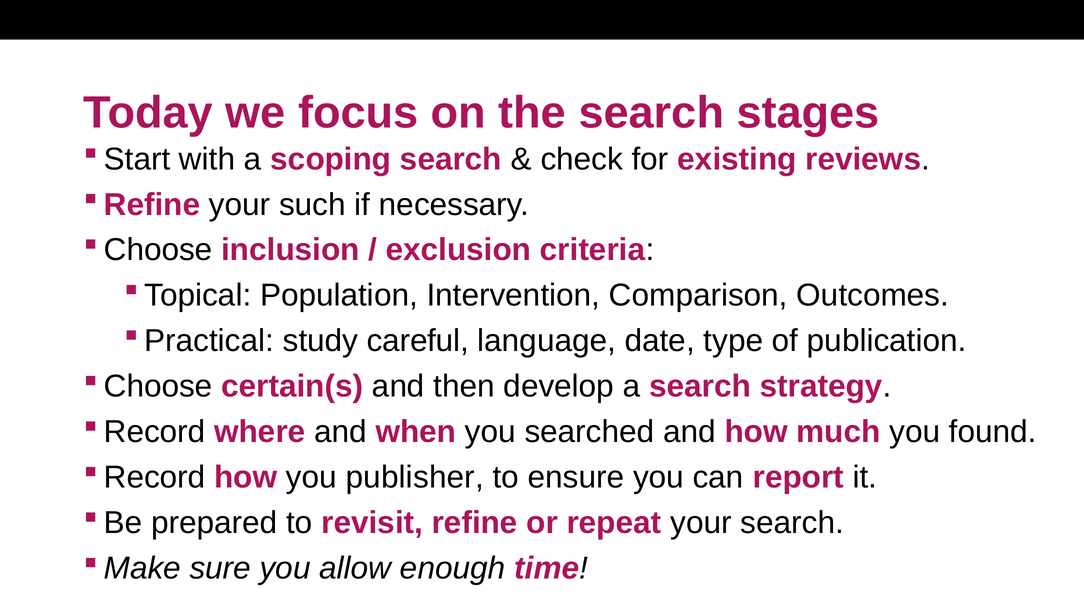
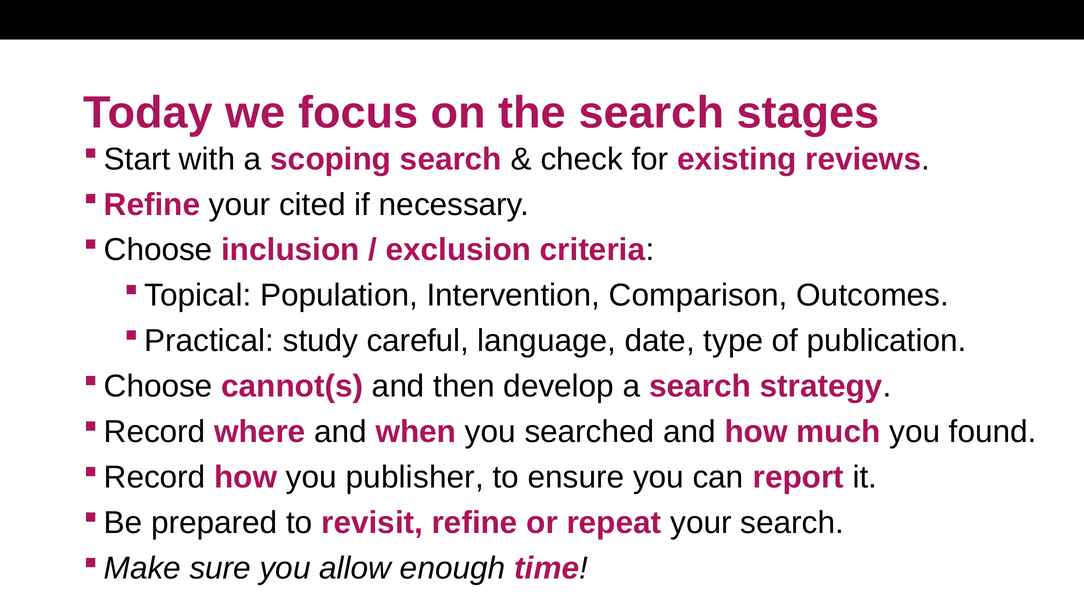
such: such -> cited (312, 204)
certain(s: certain(s -> cannot(s (292, 386)
